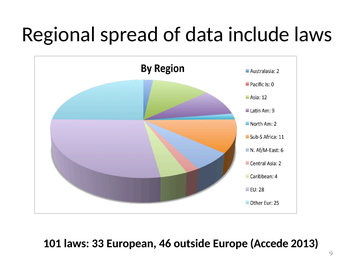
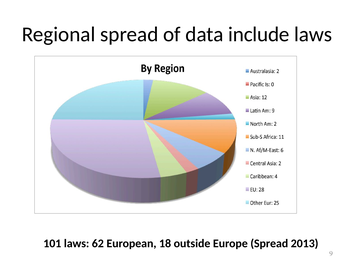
33: 33 -> 62 (98, 243)
46: 46 -> 18 (165, 243)
Europe Accede: Accede -> Spread (269, 243)
